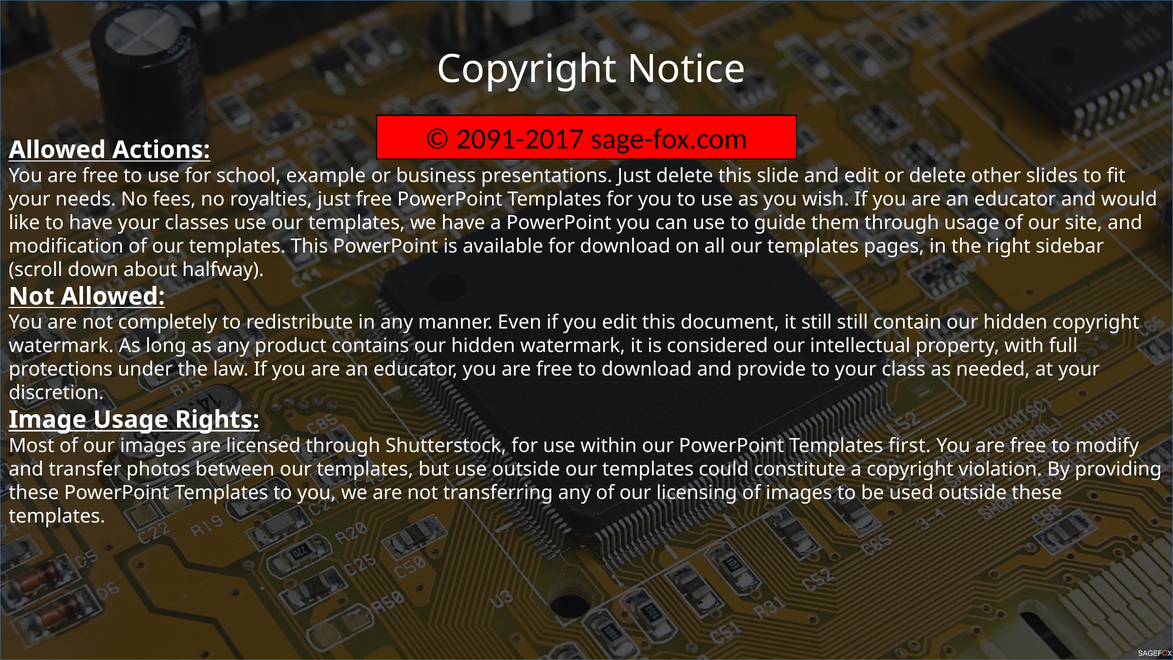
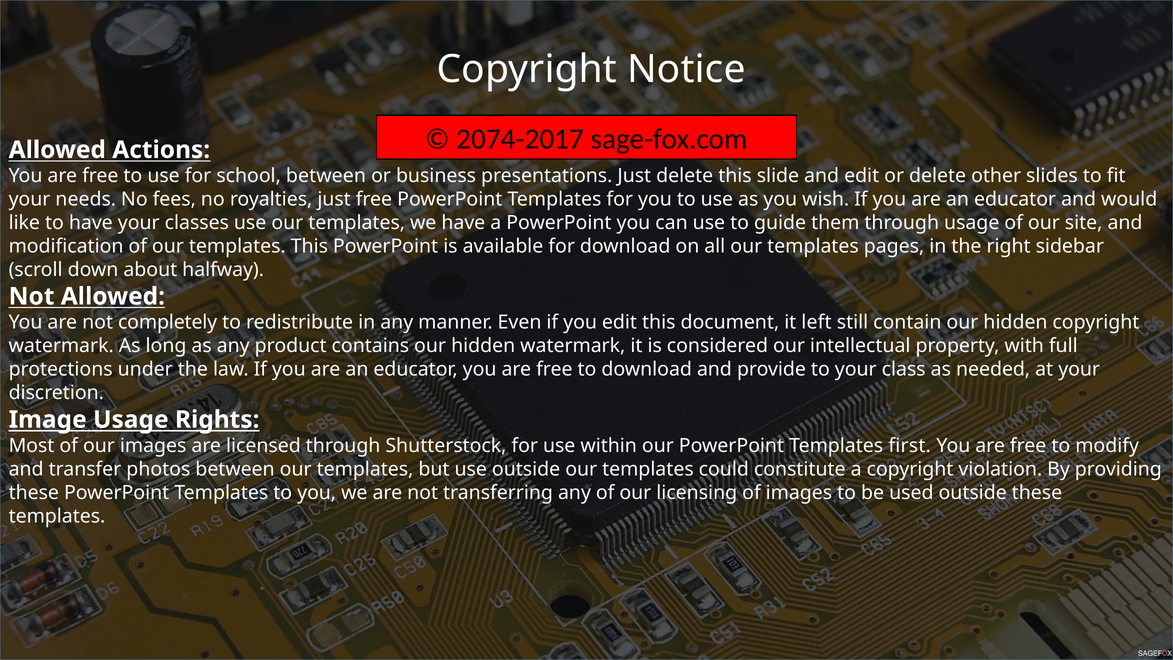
2091-2017: 2091-2017 -> 2074-2017 (520, 139)
school example: example -> between (326, 176)
it still: still -> left (816, 322)
